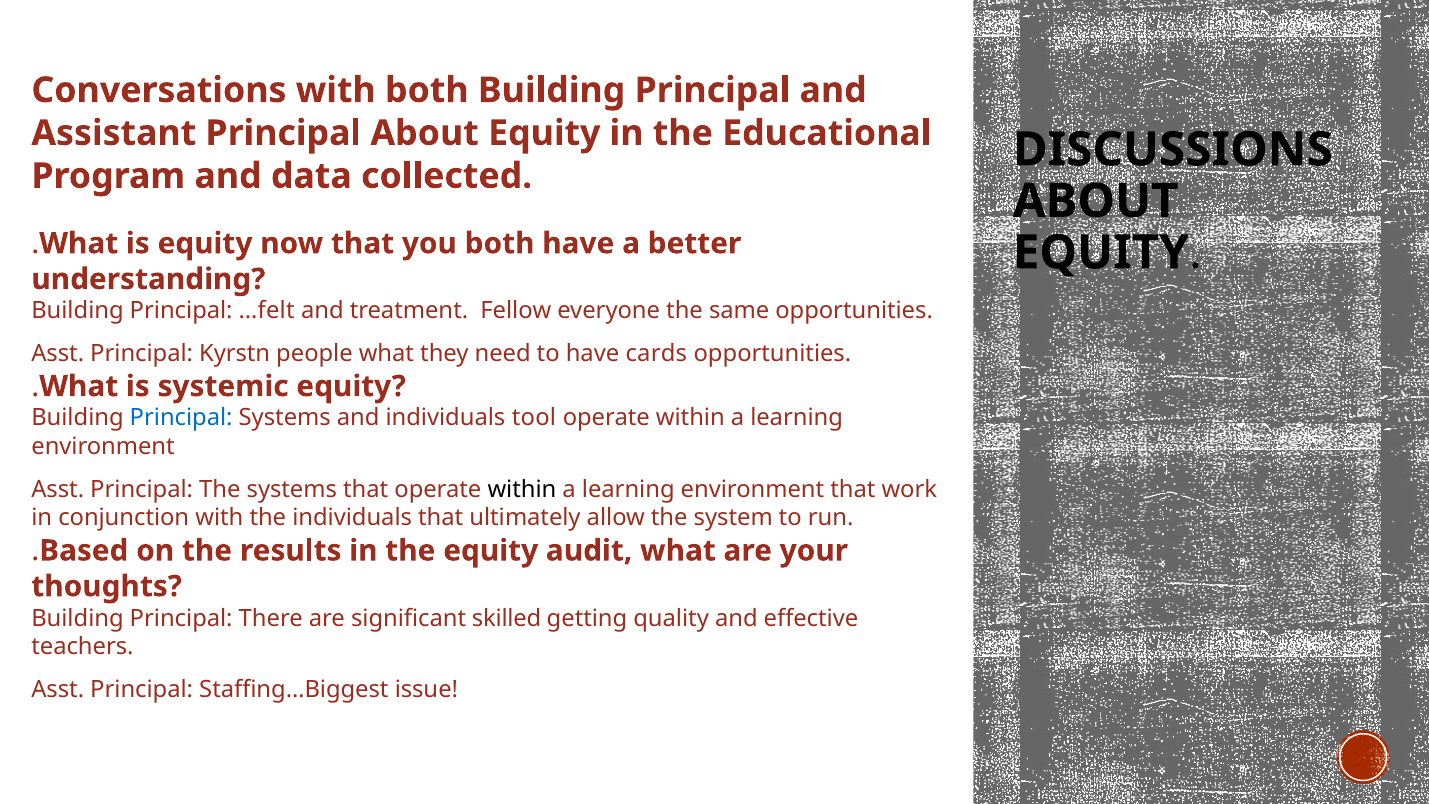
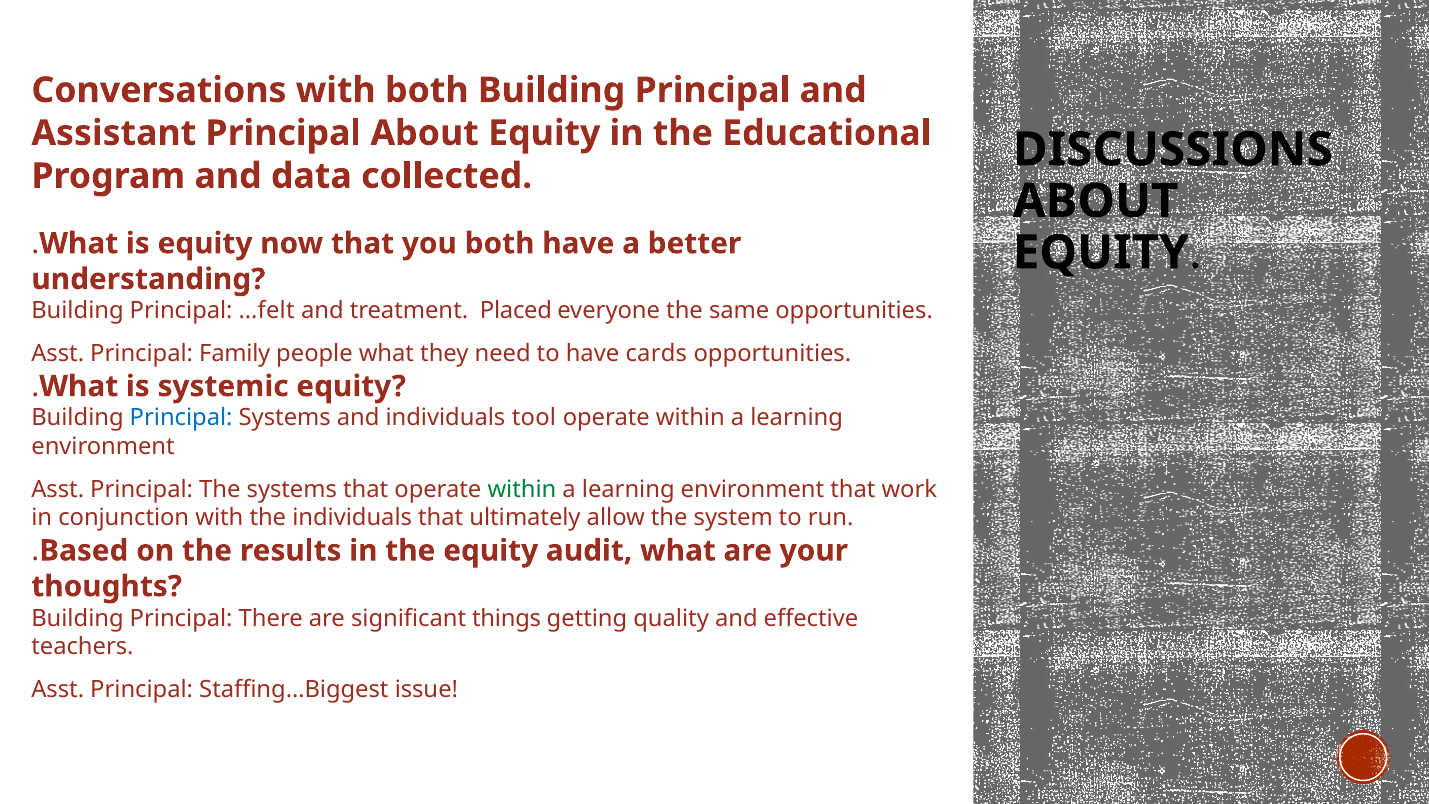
Fellow: Fellow -> Placed (516, 311)
Kyrstn: Kyrstn -> Family (235, 354)
within colour: black -> green (522, 489)
skilled: skilled -> things (507, 618)
